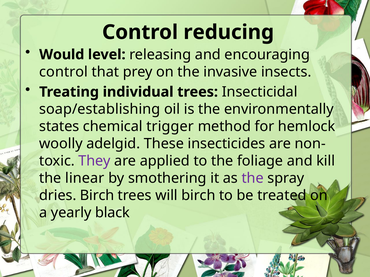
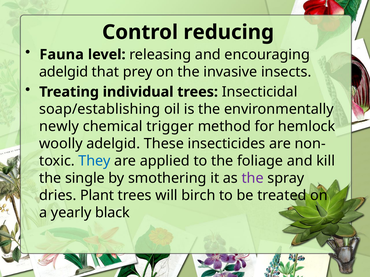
Would: Would -> Fauna (62, 55)
control: control -> adelgid (64, 72)
states: states -> newly (59, 127)
They colour: purple -> blue (95, 161)
linear: linear -> single (85, 178)
dries Birch: Birch -> Plant (97, 196)
